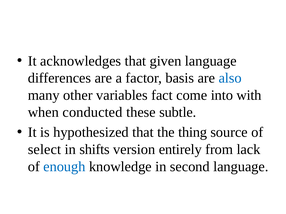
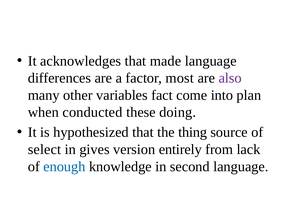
given: given -> made (165, 61)
basis: basis -> most (180, 78)
also colour: blue -> purple (230, 78)
with: with -> plan (249, 95)
subtle: subtle -> doing (178, 113)
shifts: shifts -> gives (95, 150)
